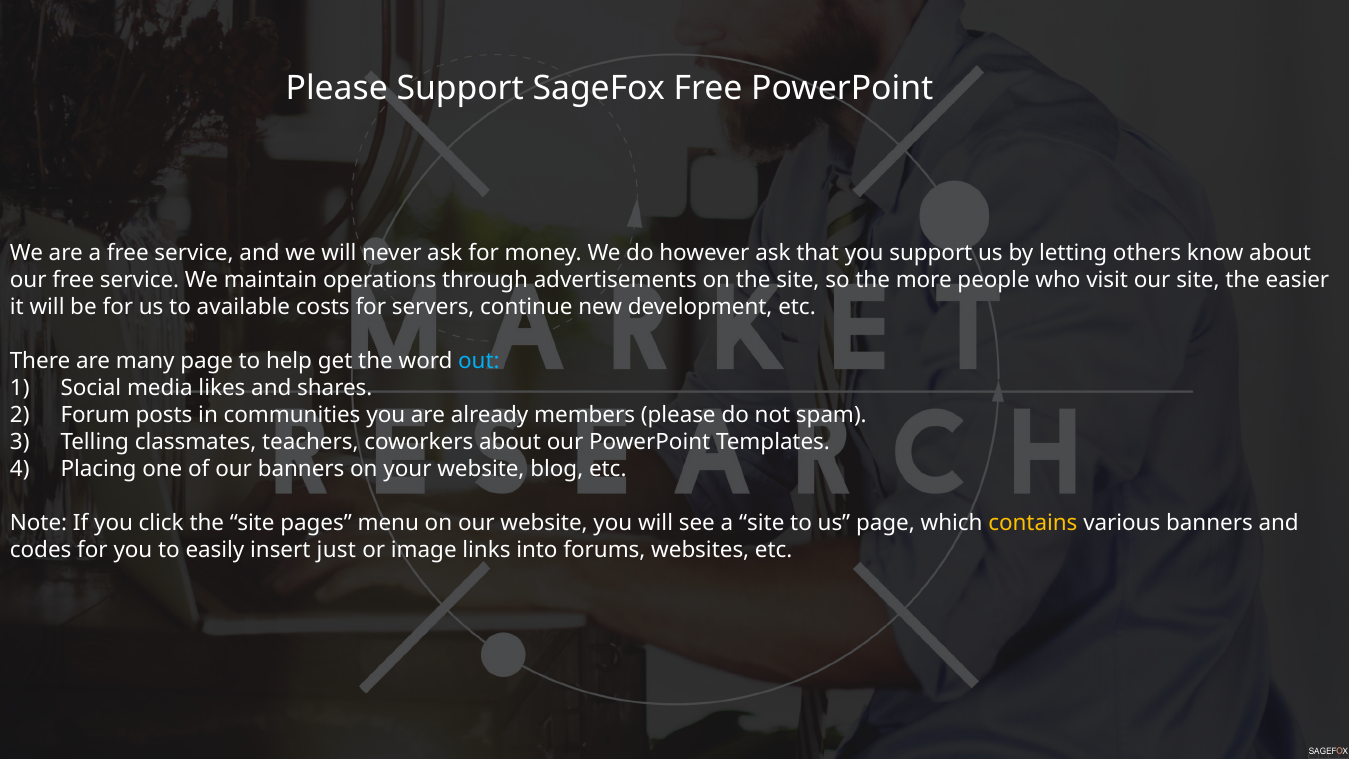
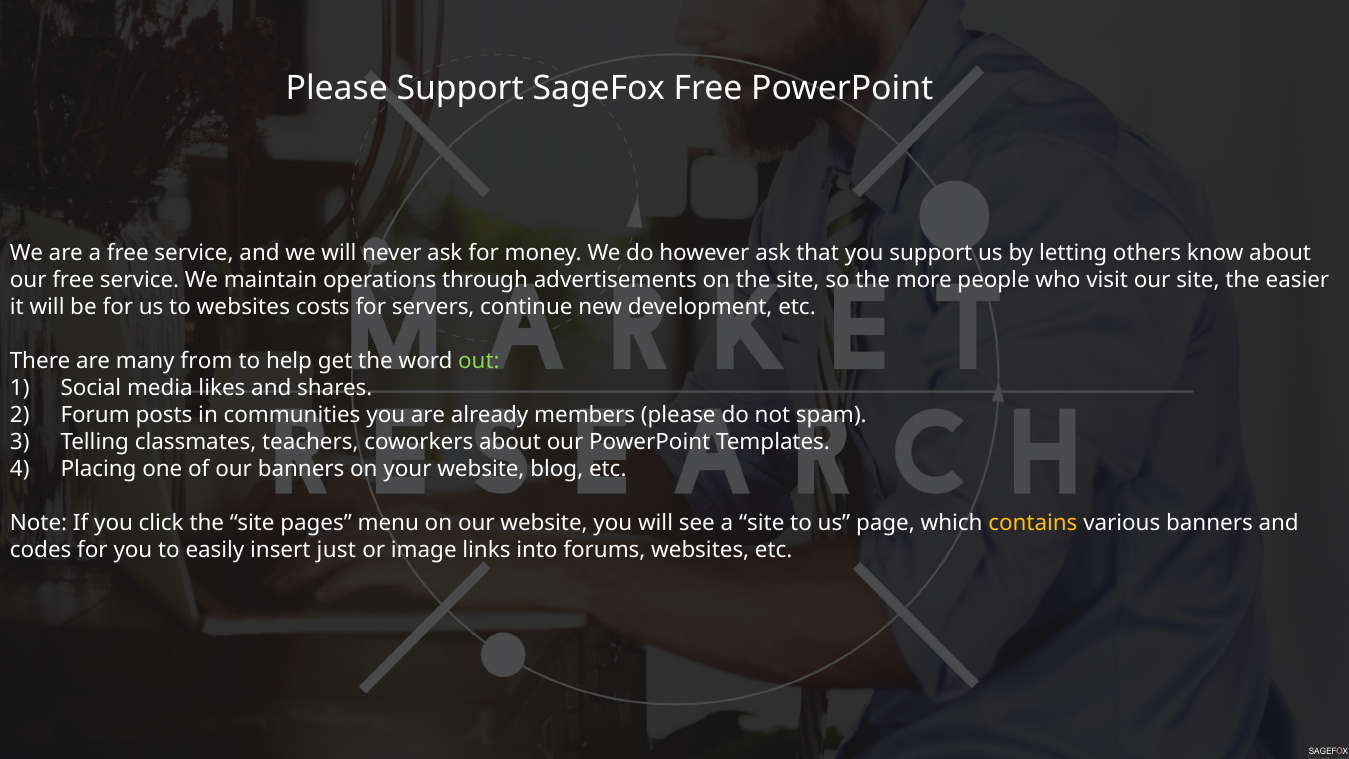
to available: available -> websites (243, 307)
many page: page -> from (207, 361)
out colour: light blue -> light green (479, 361)
